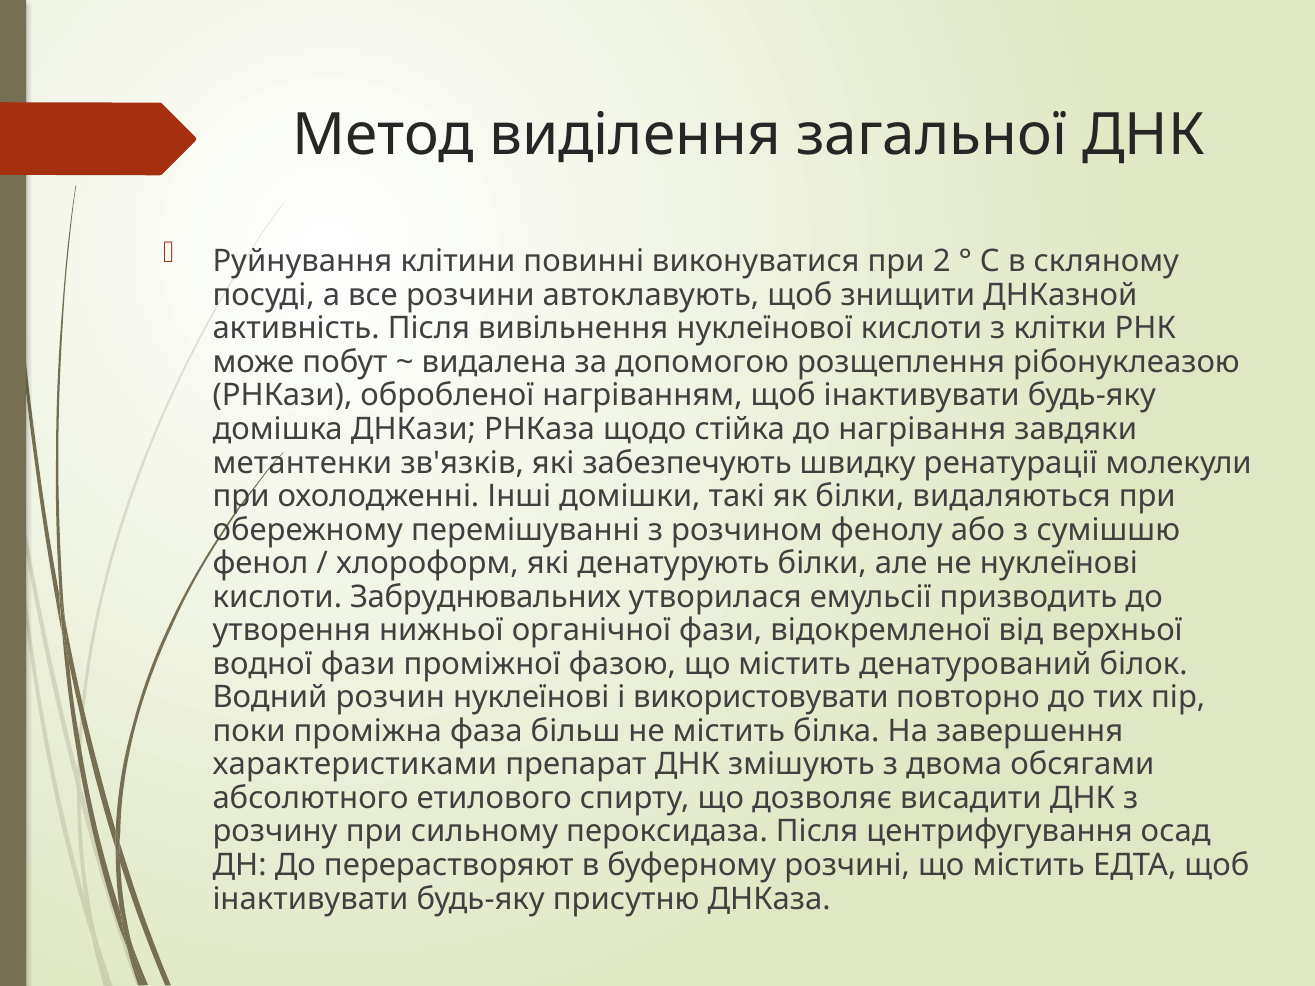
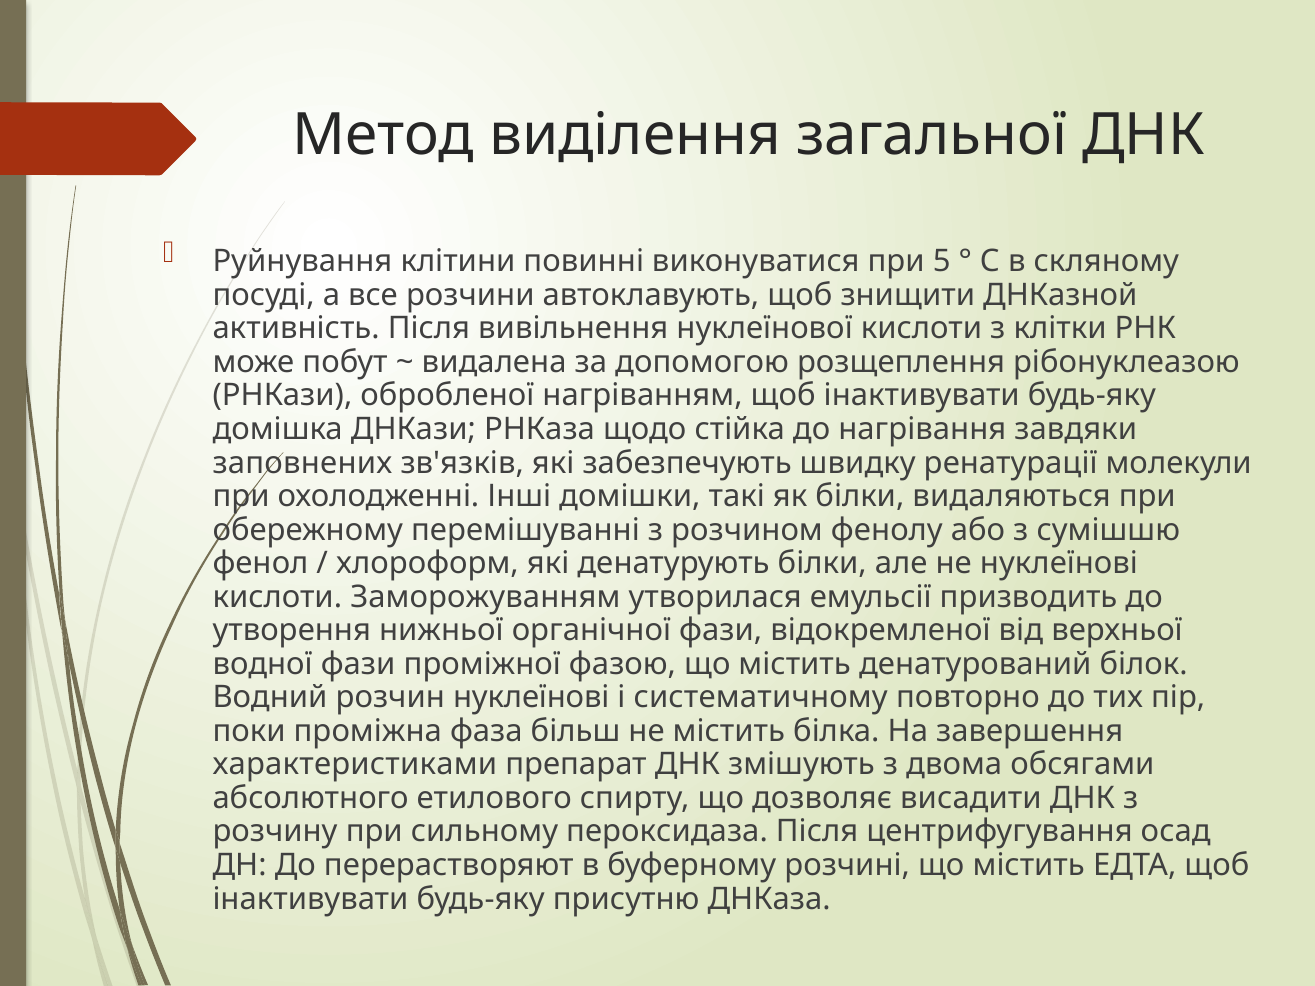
2: 2 -> 5 (942, 262)
метантенки: метантенки -> заповнених (302, 463)
Забруднювальних: Забруднювальних -> Заморожуванням (485, 597)
використовувати: використовувати -> систематичному (761, 698)
